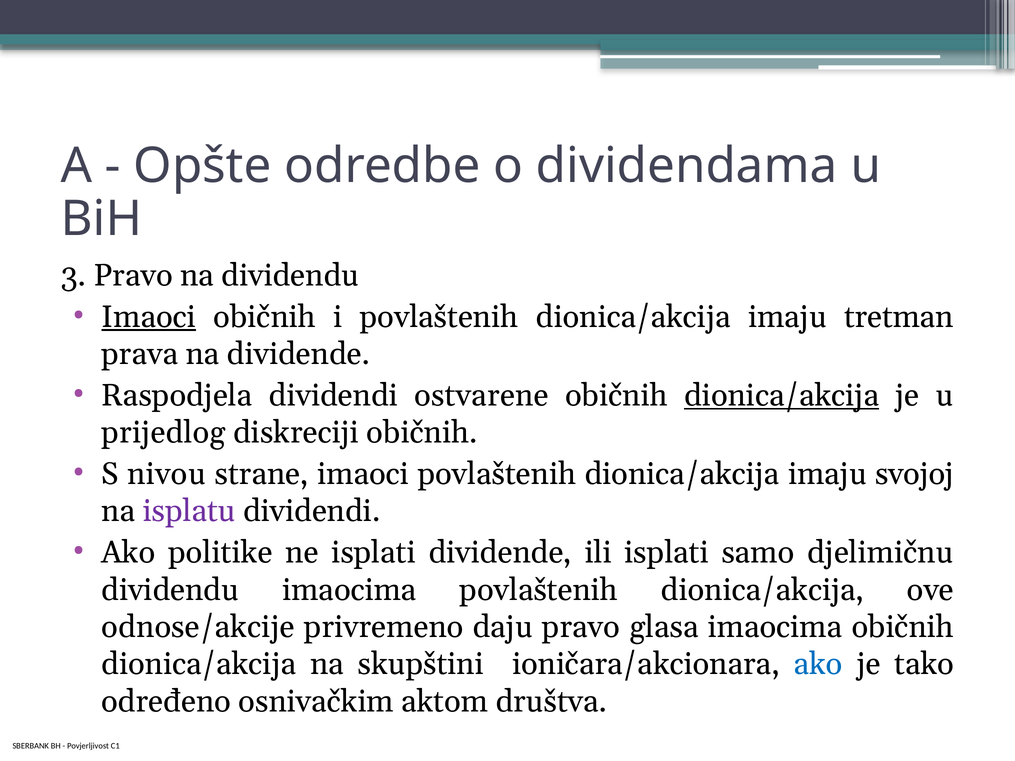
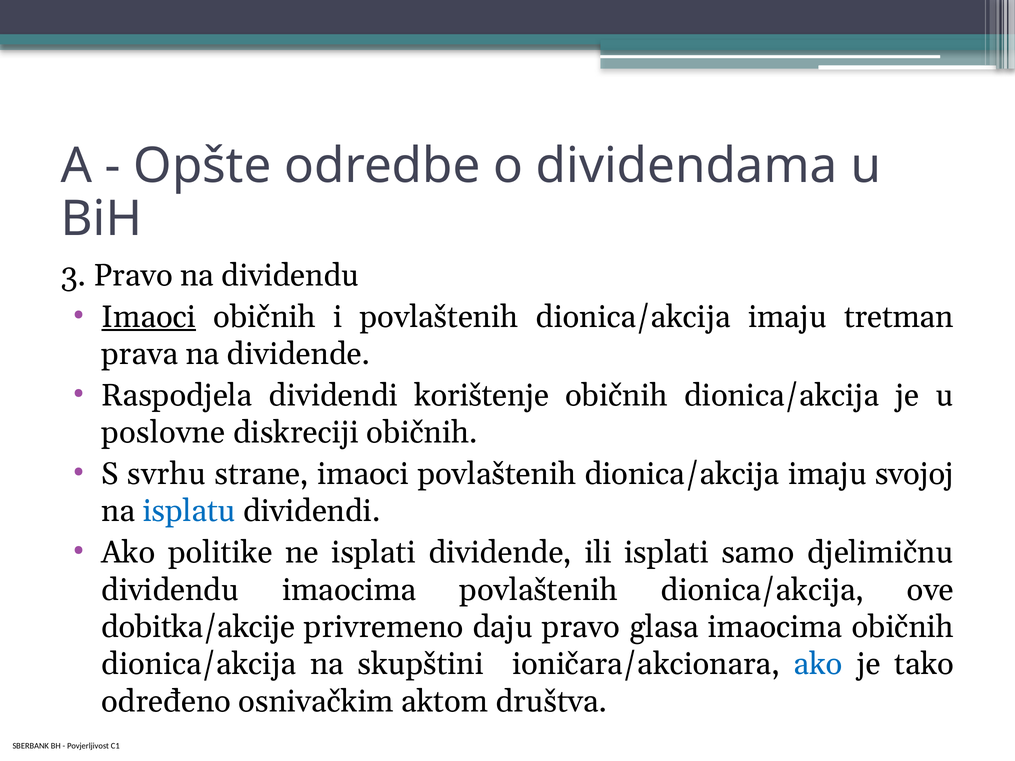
ostvarene: ostvarene -> korištenje (482, 396)
dionica/akcija underline: present -> none (782, 396)
prijedlog: prijedlog -> poslovne (163, 433)
nivou: nivou -> svrhu (167, 474)
isplatu colour: purple -> blue (189, 511)
odnose/akcije: odnose/akcije -> dobitka/akcije (198, 627)
